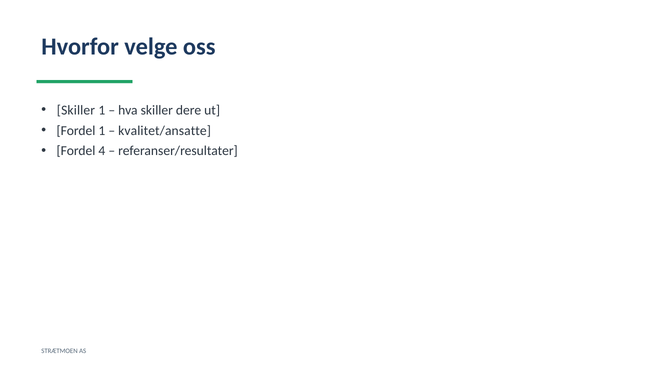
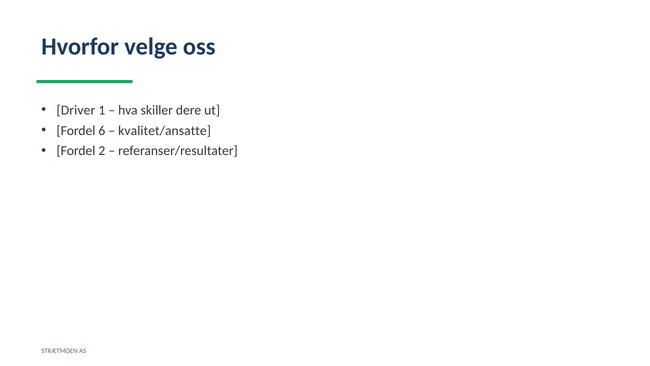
Skiller: Skiller -> Driver (76, 110)
Fordel 1: 1 -> 6 (102, 130)
4: 4 -> 2 (102, 151)
